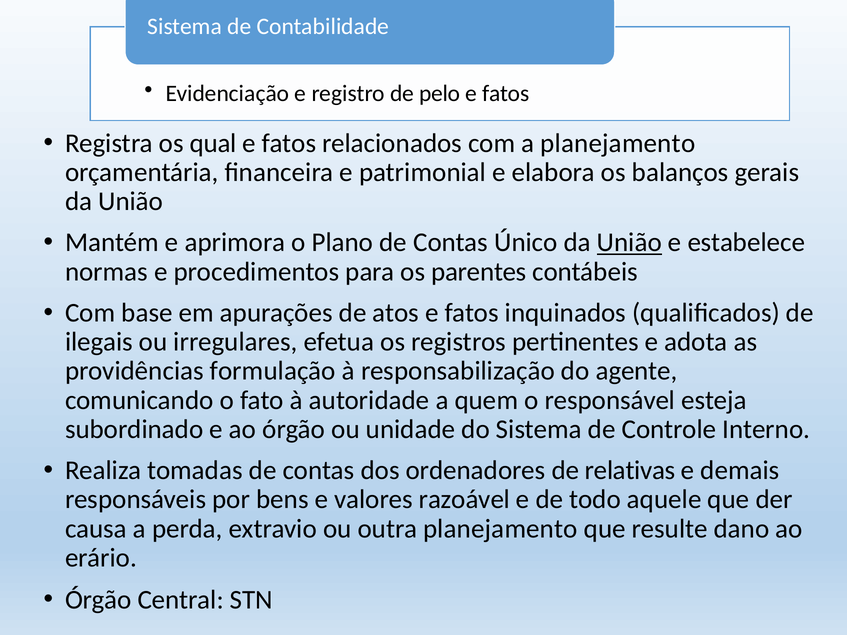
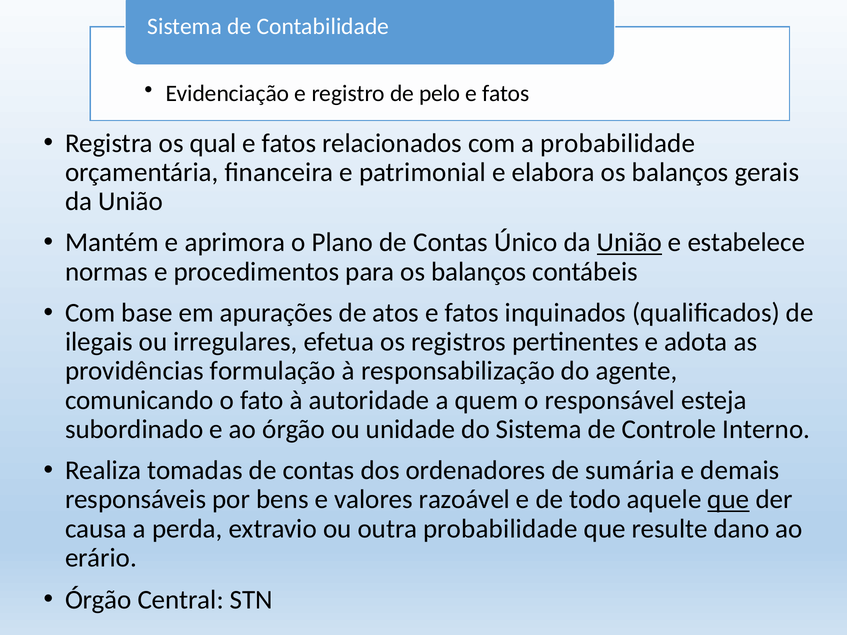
a planejamento: planejamento -> probabilidade (618, 143)
para os parentes: parentes -> balanços (479, 272)
relativas: relativas -> sumária (630, 471)
que underline: none -> present (728, 500)
outra planejamento: planejamento -> probabilidade (500, 529)
